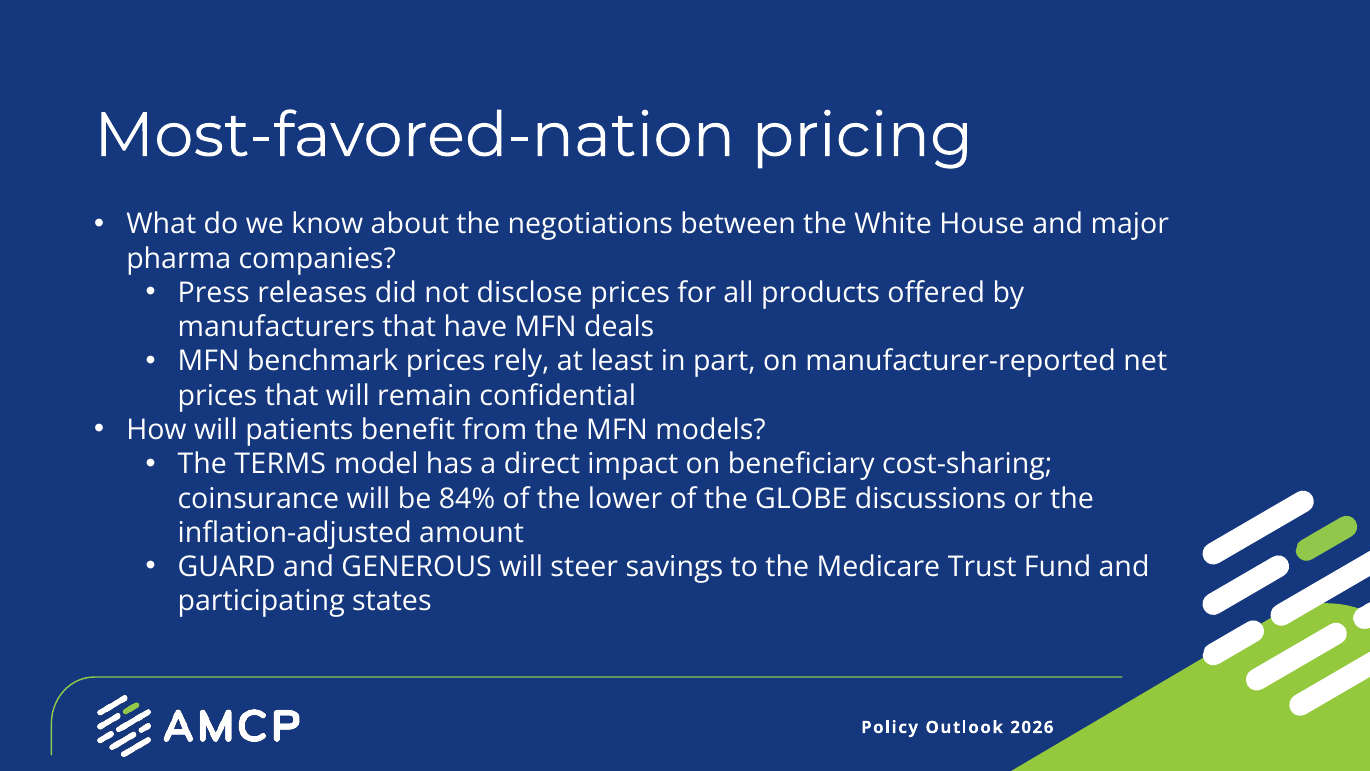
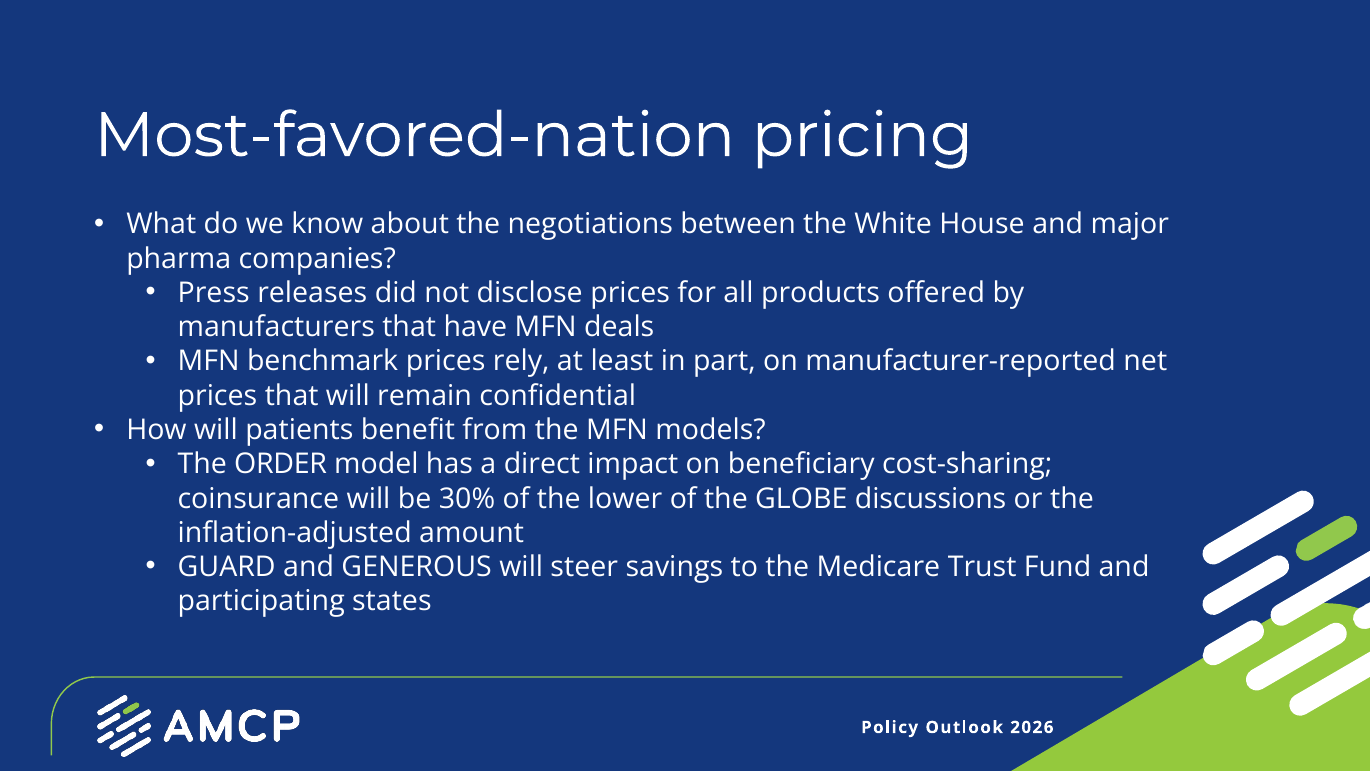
TERMS: TERMS -> ORDER (281, 464)
84%: 84% -> 30% (467, 498)
